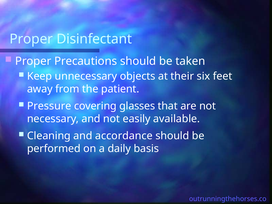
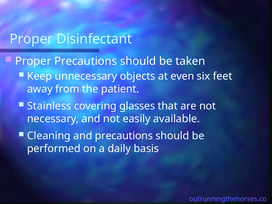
their: their -> even (182, 76)
Pressure: Pressure -> Stainless (49, 106)
and accordance: accordance -> precautions (124, 136)
